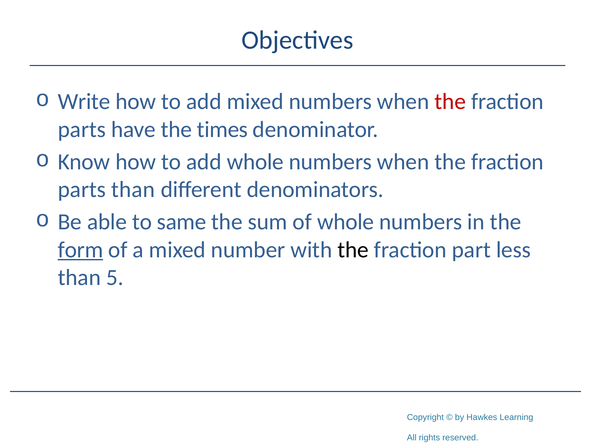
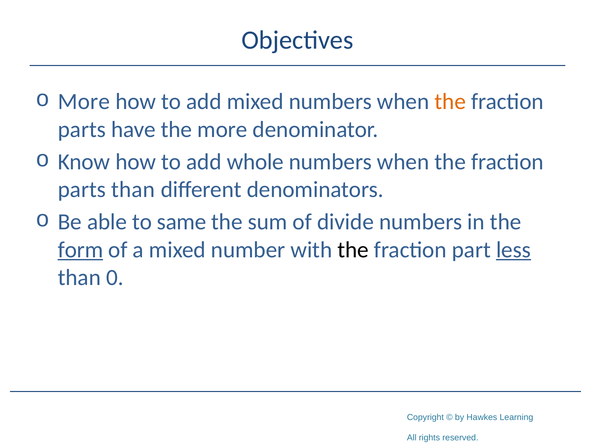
Write: Write -> More (84, 102)
the colour: red -> orange (450, 102)
the times: times -> more (222, 130)
of whole: whole -> divide (345, 222)
less underline: none -> present (513, 250)
5: 5 -> 0 (115, 278)
